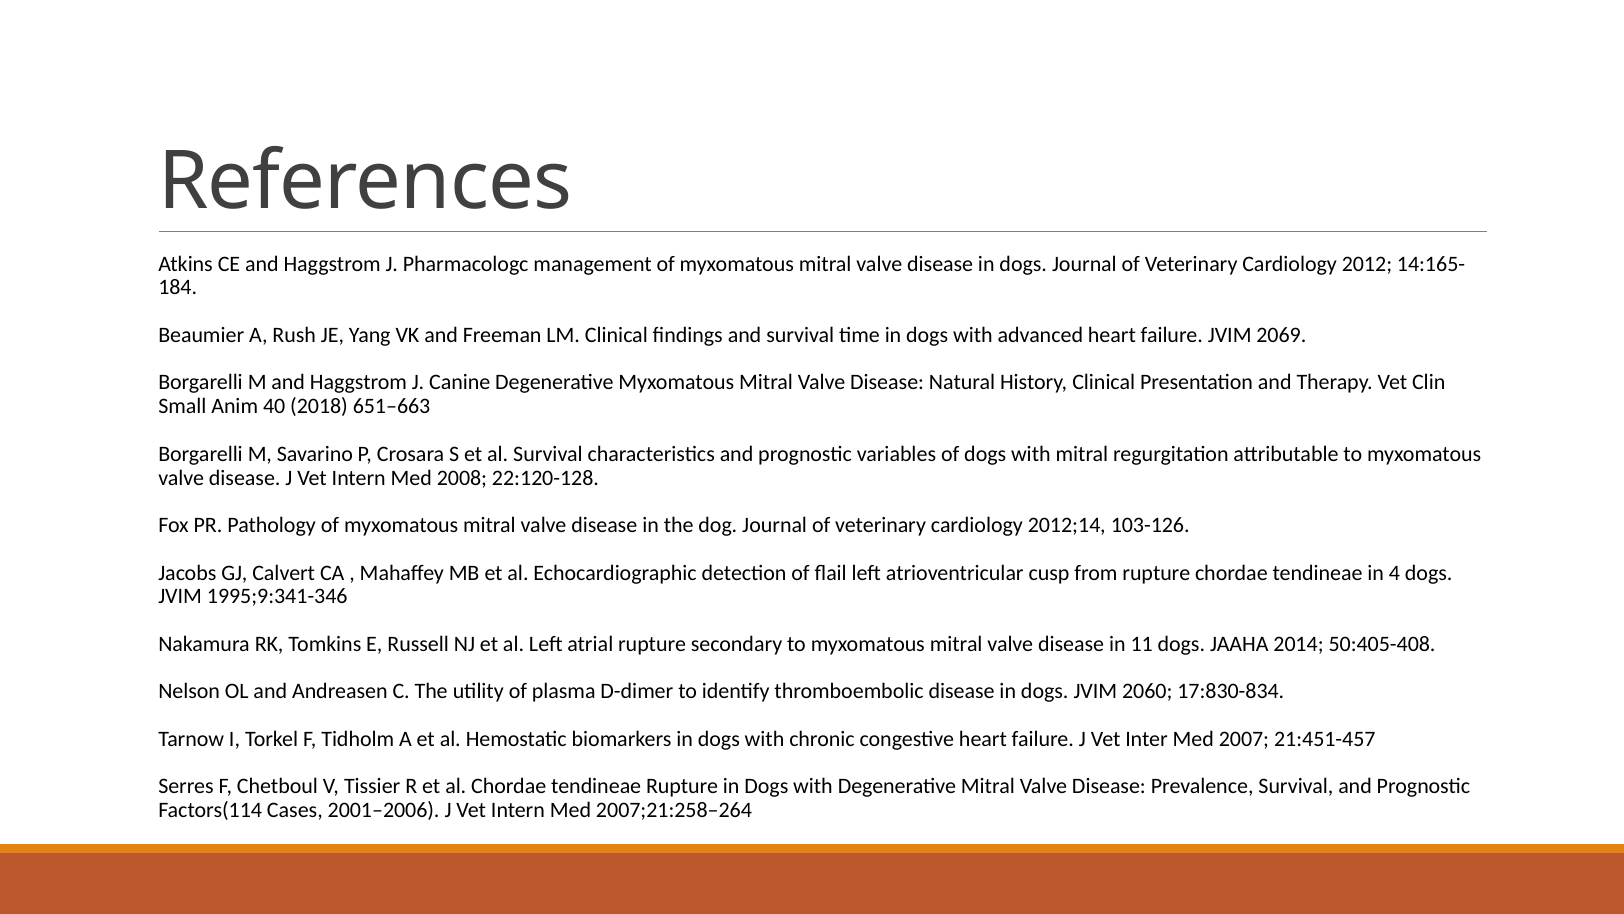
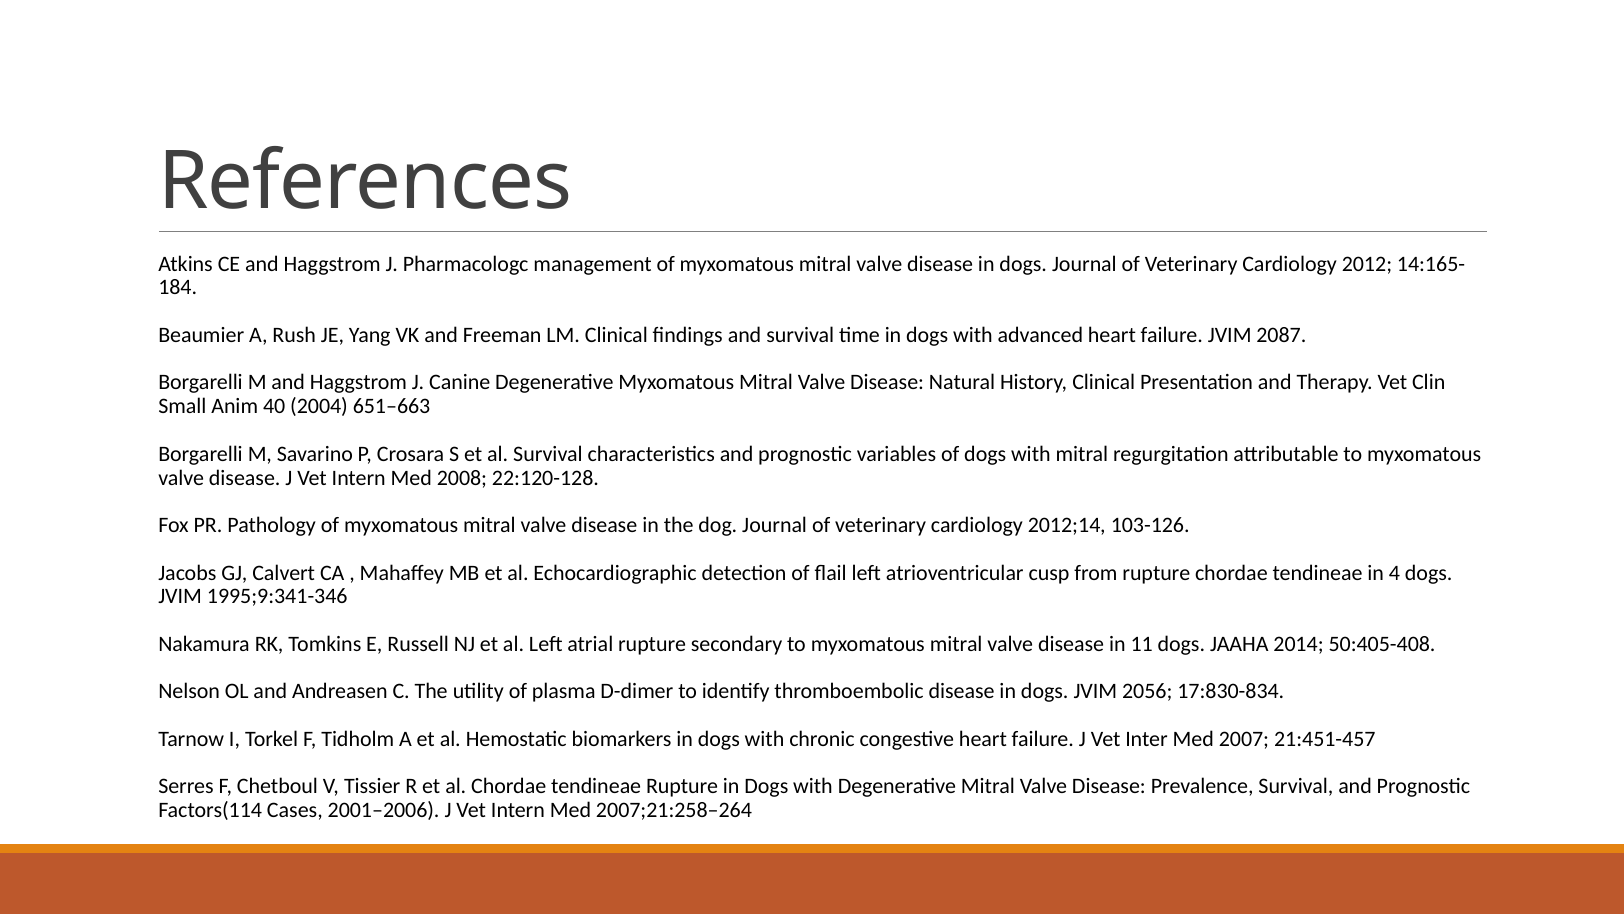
2069: 2069 -> 2087 (1281, 335)
2018: 2018 -> 2004 (319, 406)
2060: 2060 -> 2056 (1147, 691)
